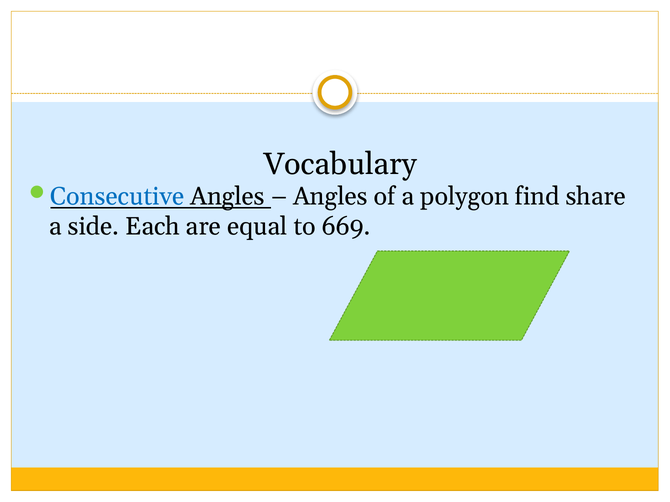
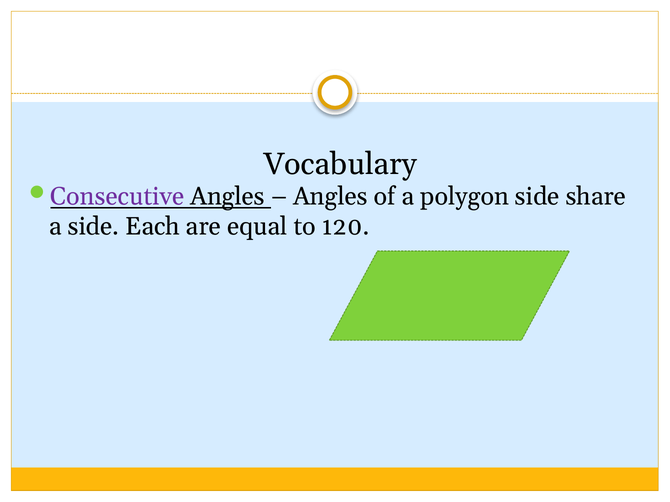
Consecutive colour: blue -> purple (117, 197)
polygon find: find -> side (537, 197)
669: 669 -> 120 (346, 227)
